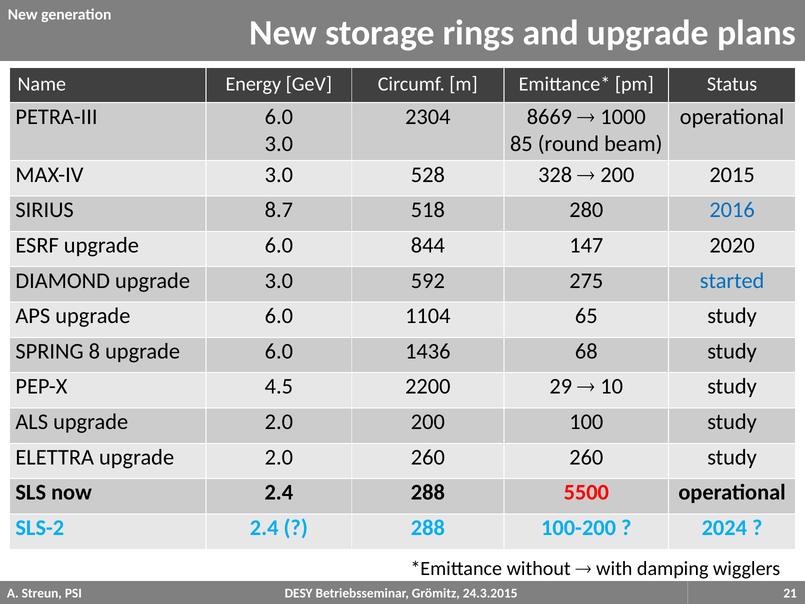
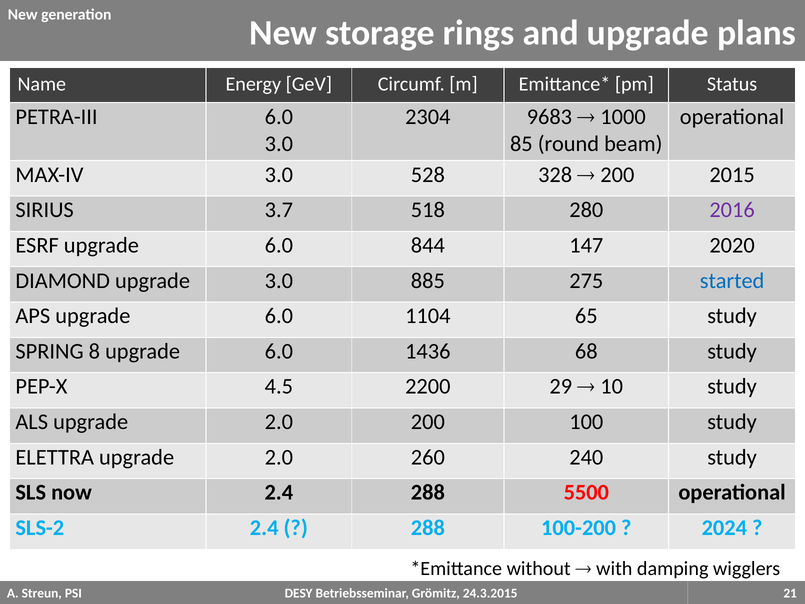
8669: 8669 -> 9683 (549, 117)
8.7: 8.7 -> 3.7 (279, 210)
2016 colour: blue -> purple (732, 210)
592: 592 -> 885 (428, 281)
260 260: 260 -> 240 (586, 457)
